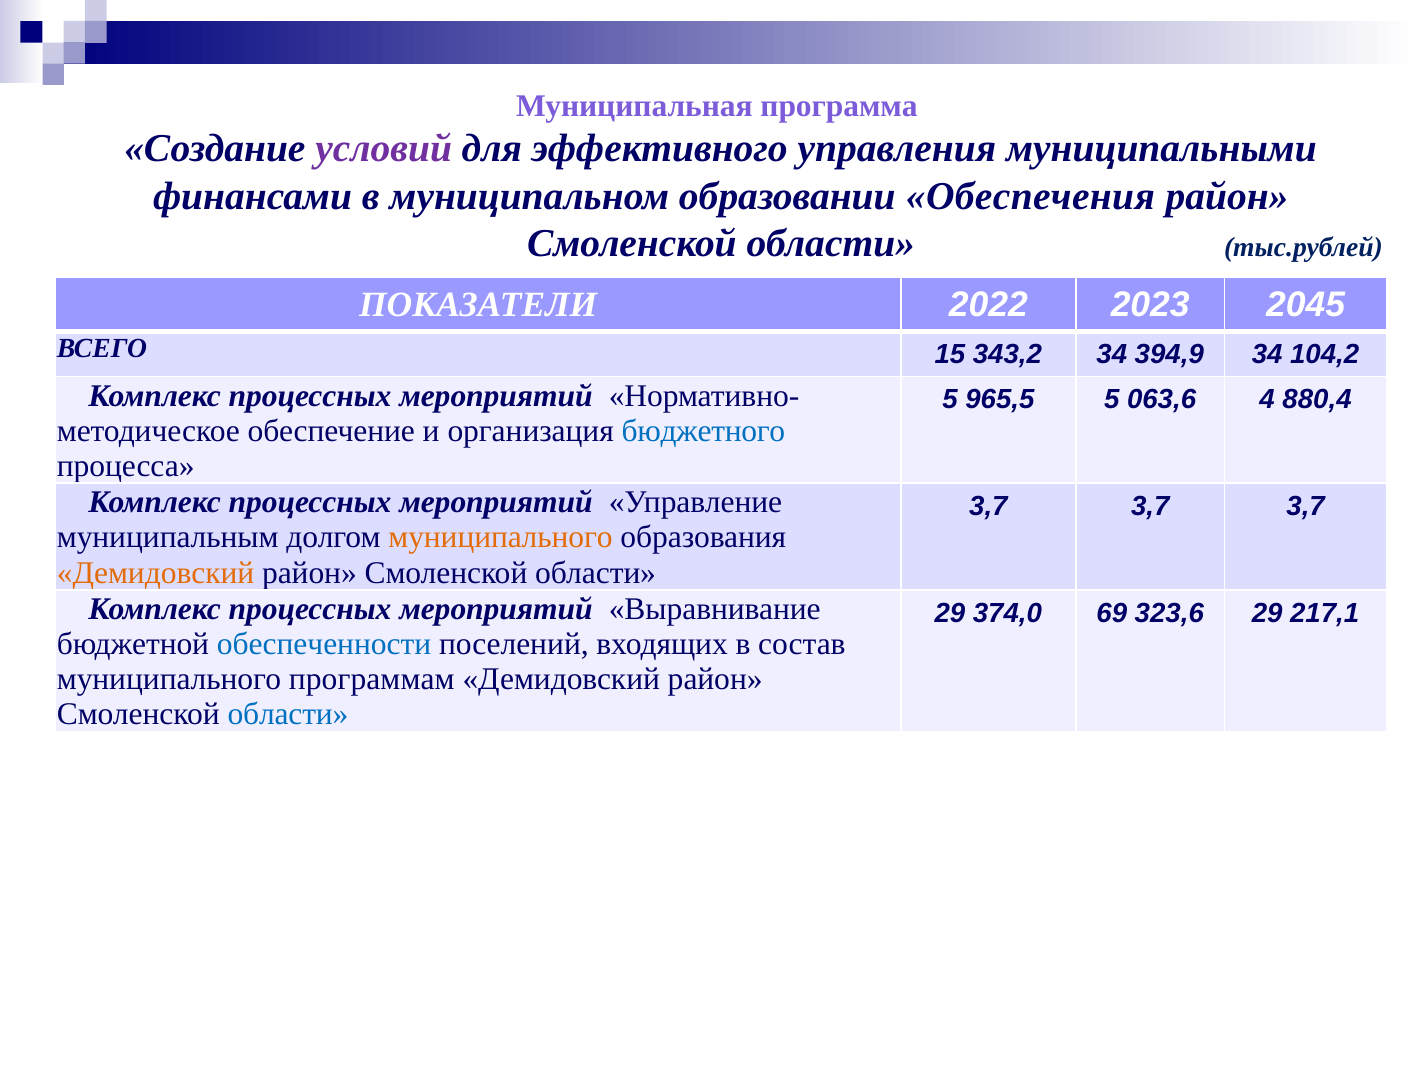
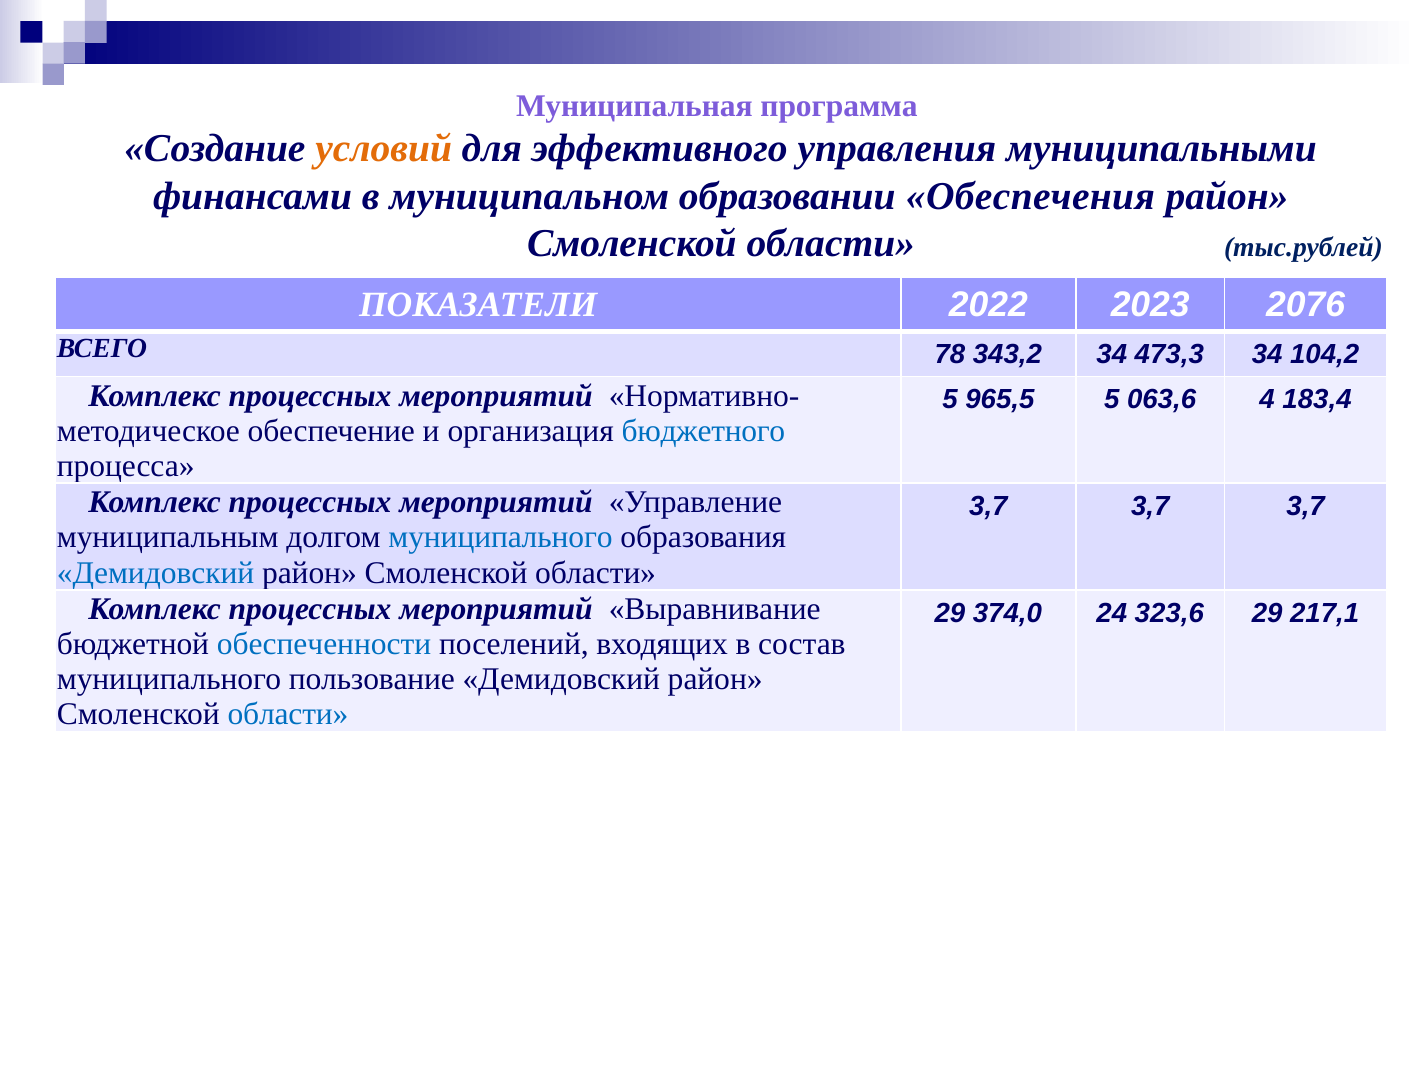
условий colour: purple -> orange (384, 149)
2045: 2045 -> 2076 (1306, 305)
15: 15 -> 78 (950, 354)
394,9: 394,9 -> 473,3 (1169, 354)
880,4: 880,4 -> 183,4 (1317, 400)
муниципального colour: orange -> blue (501, 538)
Демидовский colour: orange -> blue (156, 573)
69: 69 -> 24 (1112, 613)
программам: программам -> пользование (372, 679)
